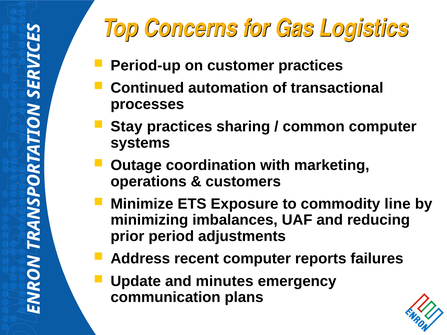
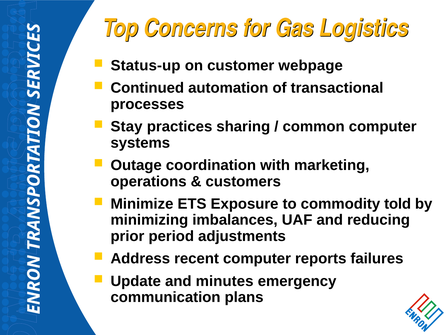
Period-up: Period-up -> Status-up (146, 66)
customer practices: practices -> webpage (311, 66)
line: line -> told (398, 204)
